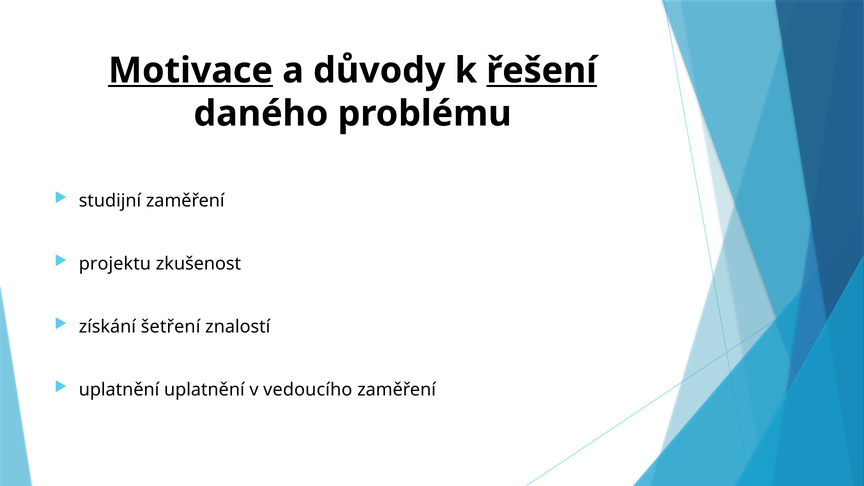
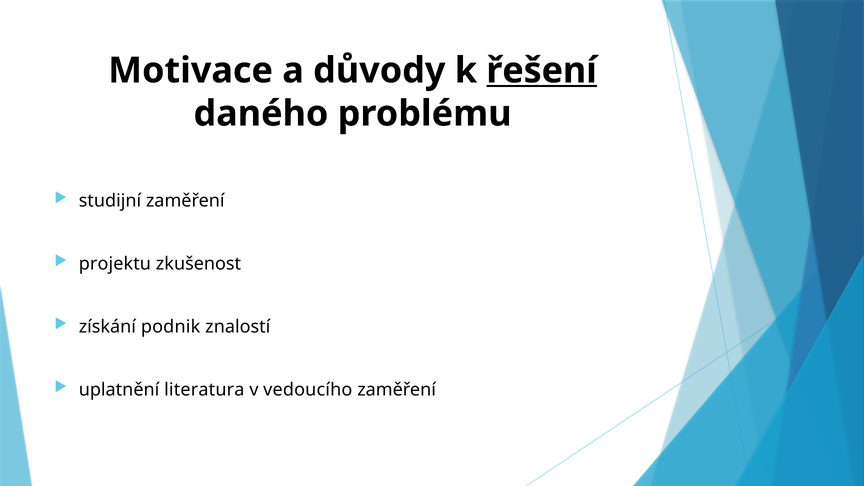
Motivace underline: present -> none (191, 71)
šetření: šetření -> podnik (171, 327)
uplatnění uplatnění: uplatnění -> literatura (204, 390)
